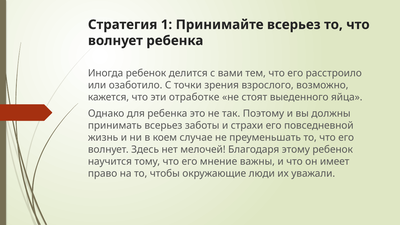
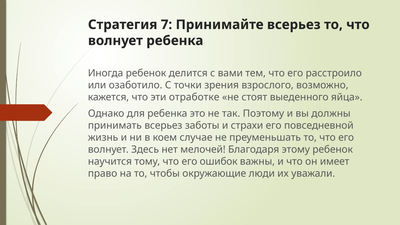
1: 1 -> 7 (166, 25)
мнение: мнение -> ошибок (219, 161)
